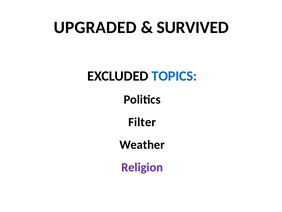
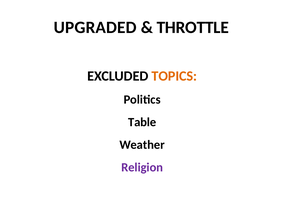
SURVIVED: SURVIVED -> THROTTLE (193, 27)
TOPICS colour: blue -> orange (174, 76)
Filter: Filter -> Table (142, 122)
